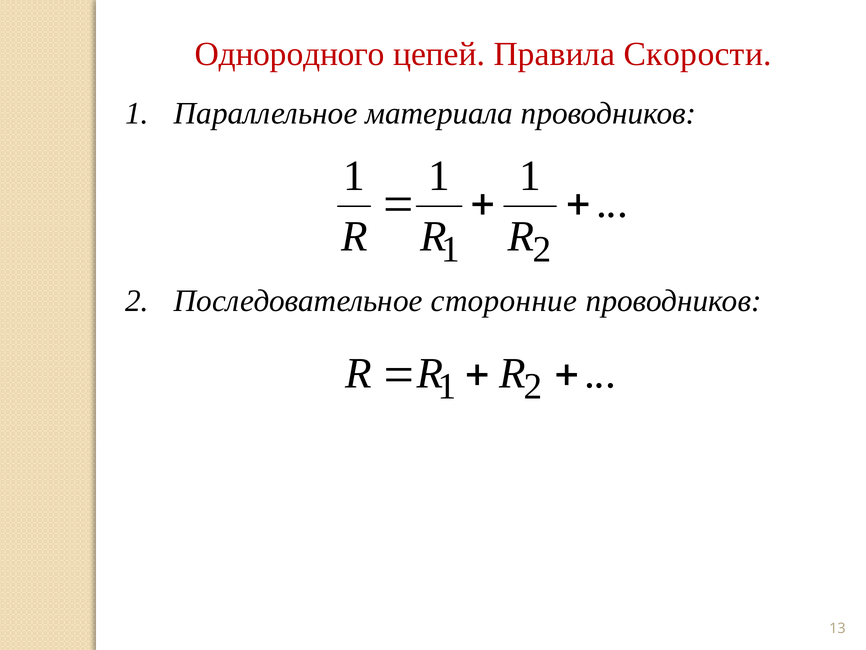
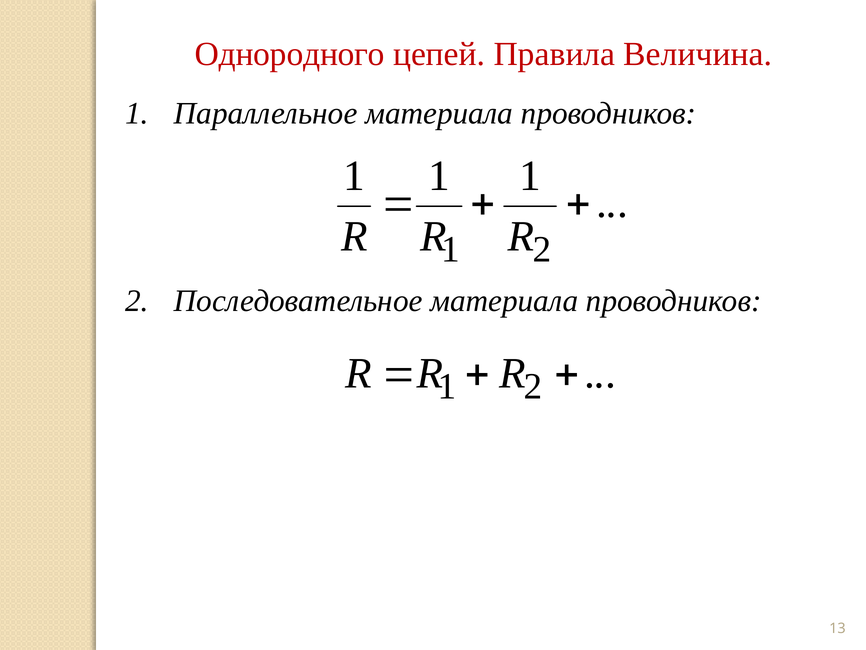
Скорости: Скорости -> Величина (698, 54)
Последовательное сторонние: сторонние -> материала (504, 301)
